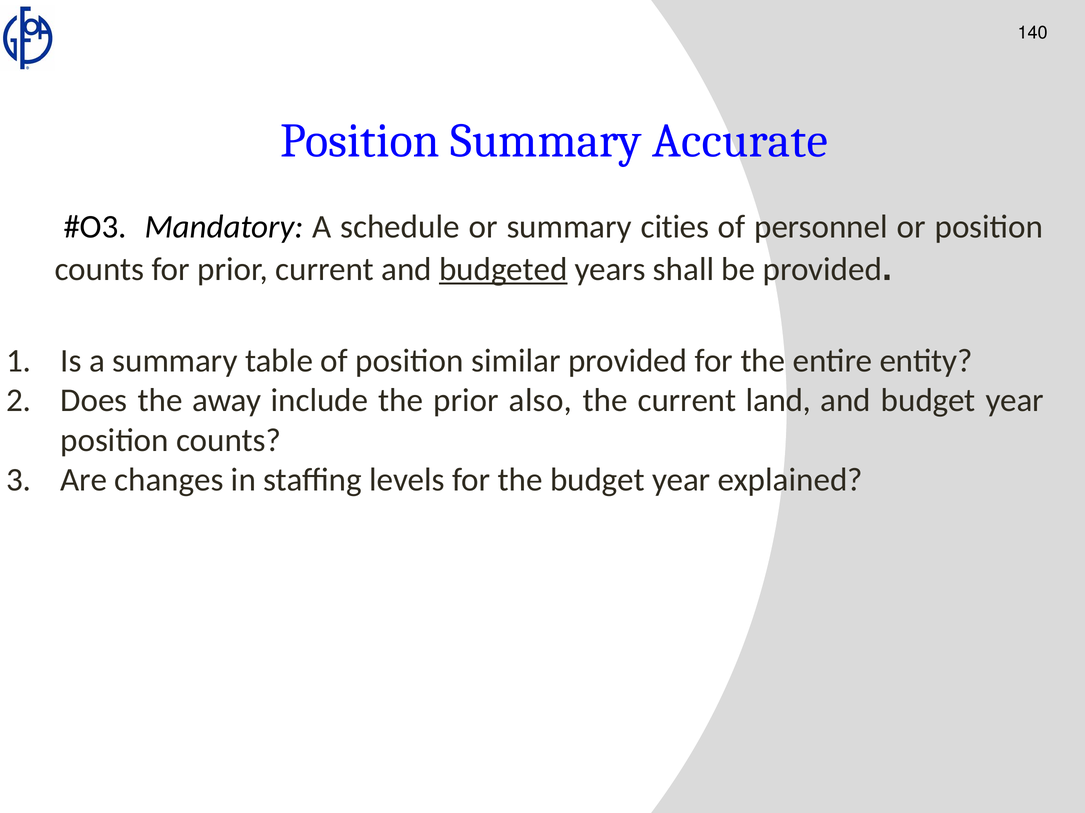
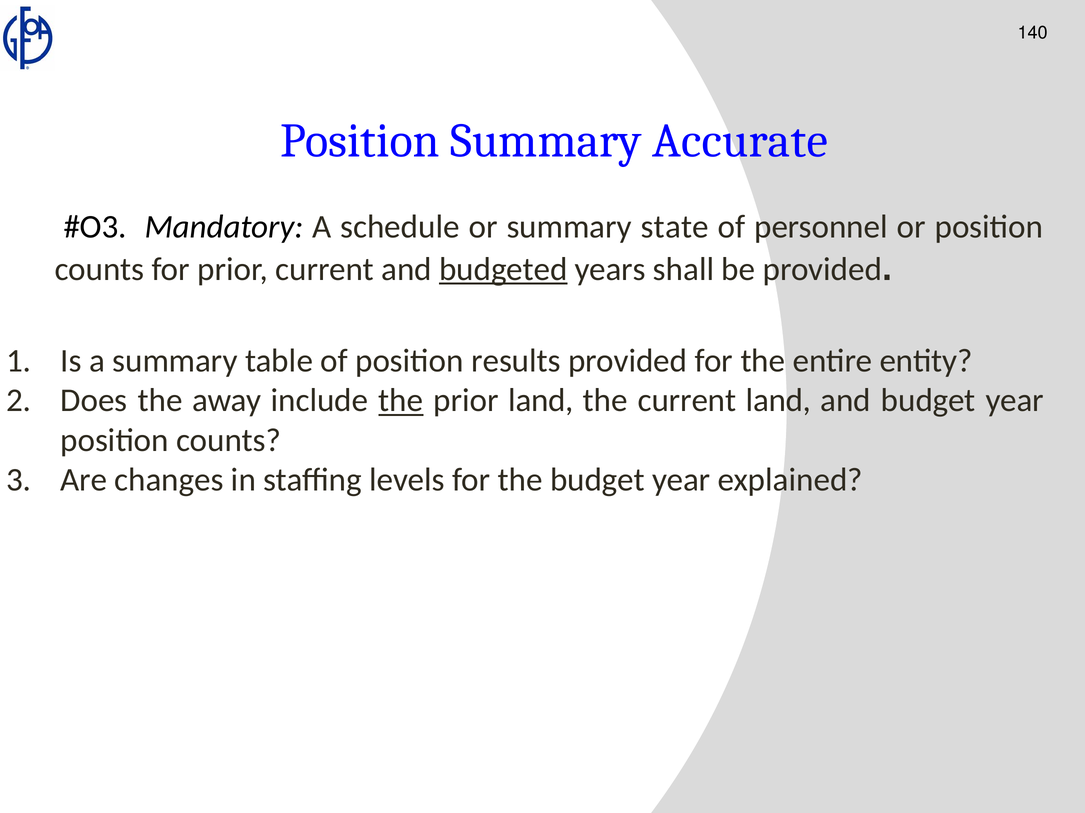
cities: cities -> state (675, 227)
similar: similar -> results (516, 361)
the underline: none -> present (401, 401)
prior also: also -> land (541, 401)
